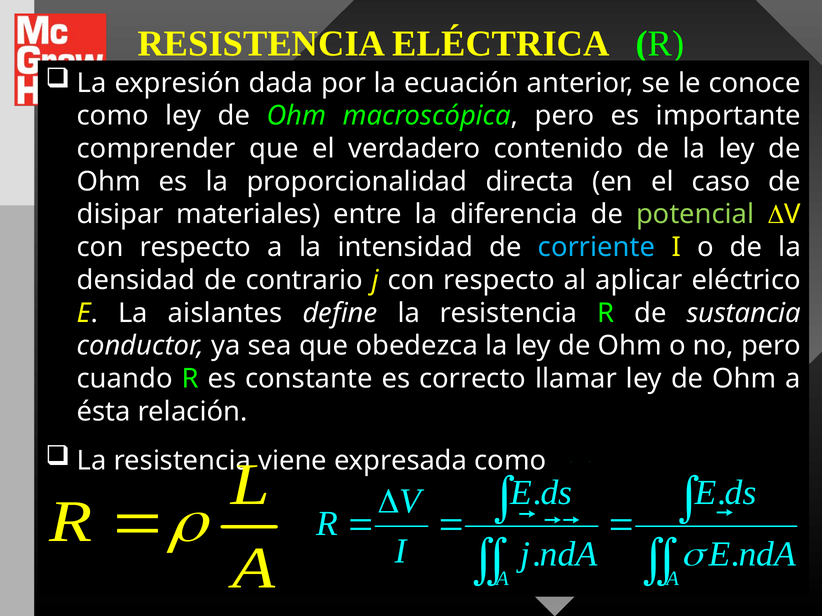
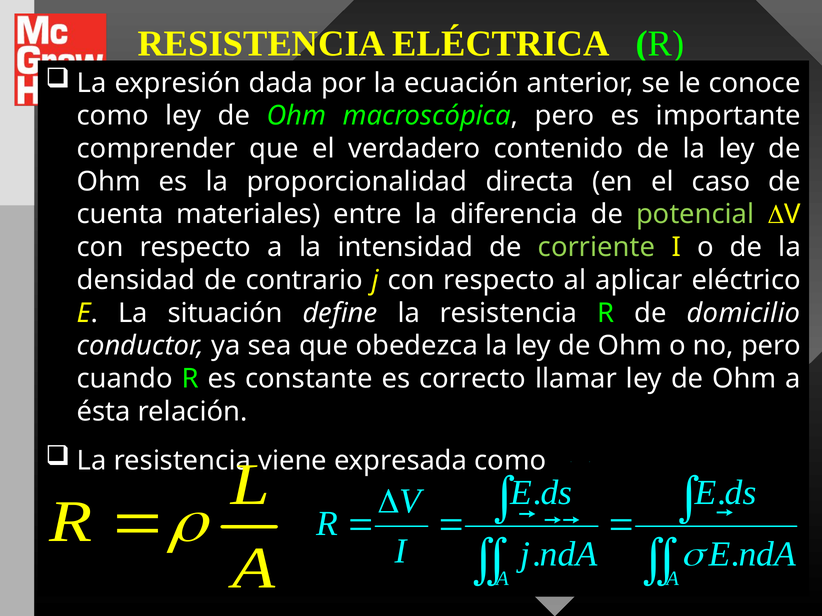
disipar: disipar -> cuenta (120, 215)
corriente colour: light blue -> light green (597, 247)
aislantes: aislantes -> situación (225, 313)
sustancia: sustancia -> domicilio (744, 313)
